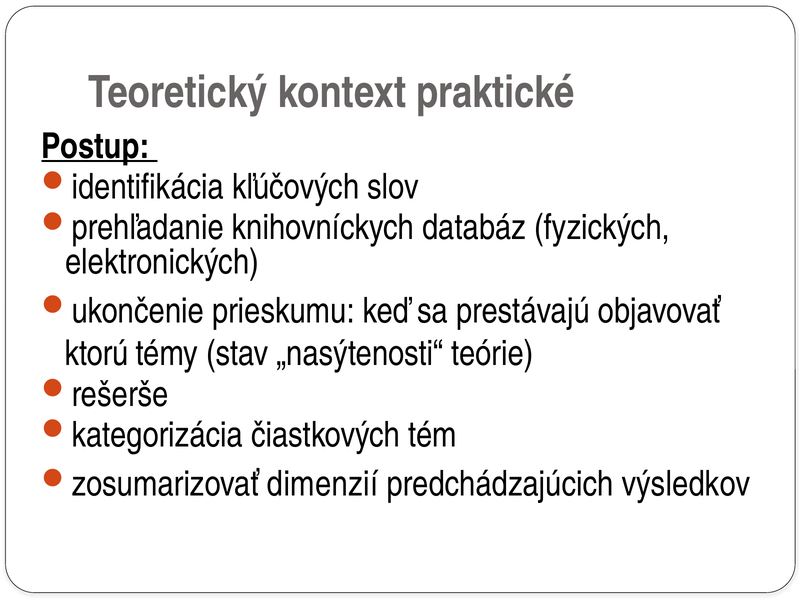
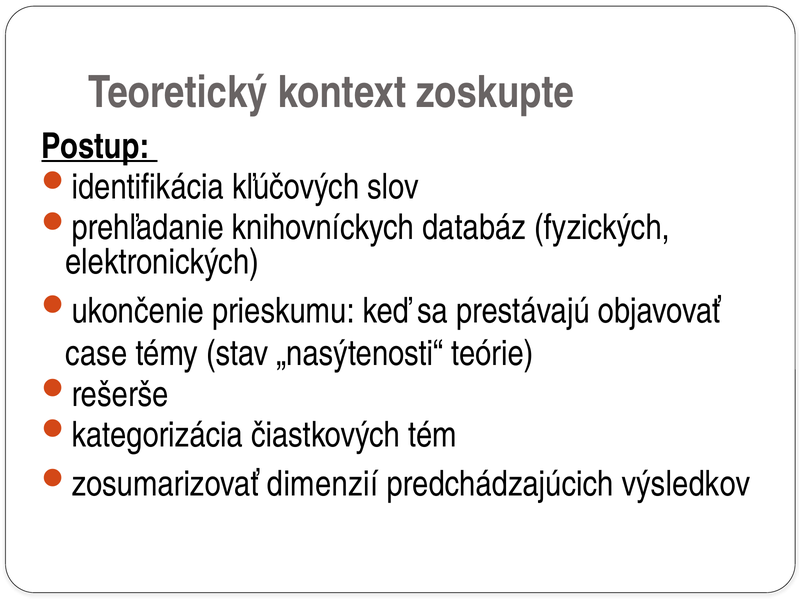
praktické: praktické -> zoskupte (495, 93)
ktorú: ktorú -> case (96, 353)
